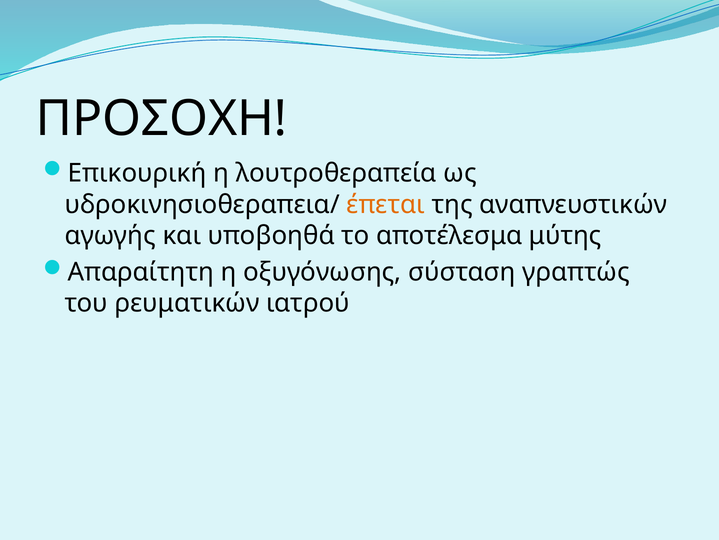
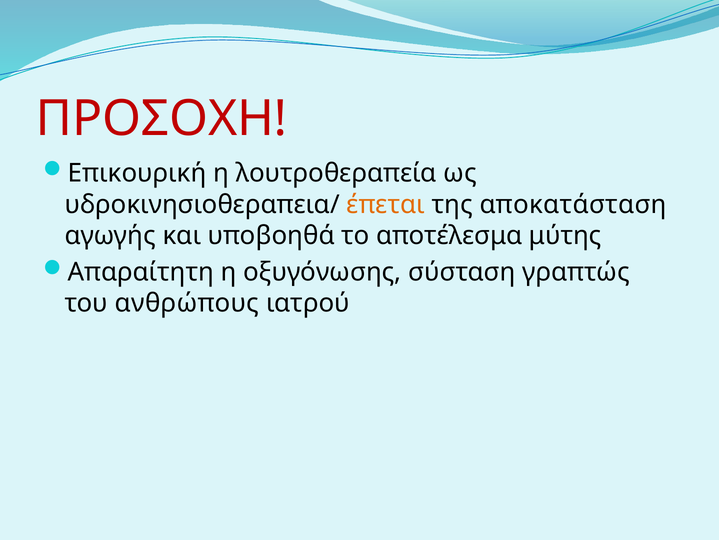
ΠΡΟΣΟΧΗ colour: black -> red (162, 119)
αναπνευστικών: αναπνευστικών -> αποκατάσταση (573, 204)
ρευματικών: ρευματικών -> ανθρώπους (187, 303)
